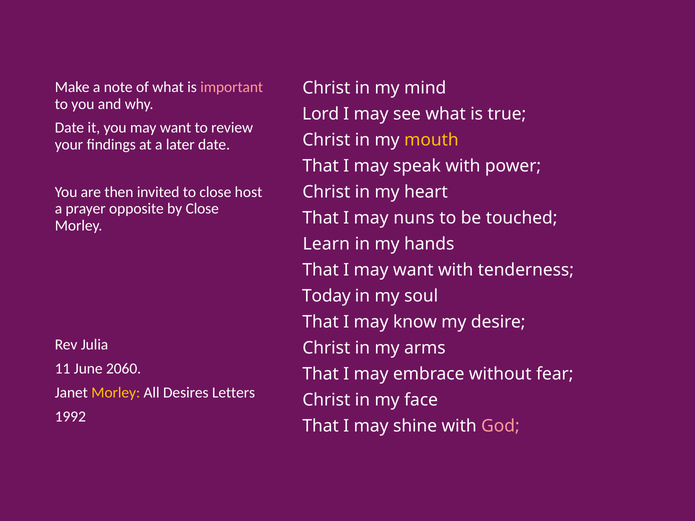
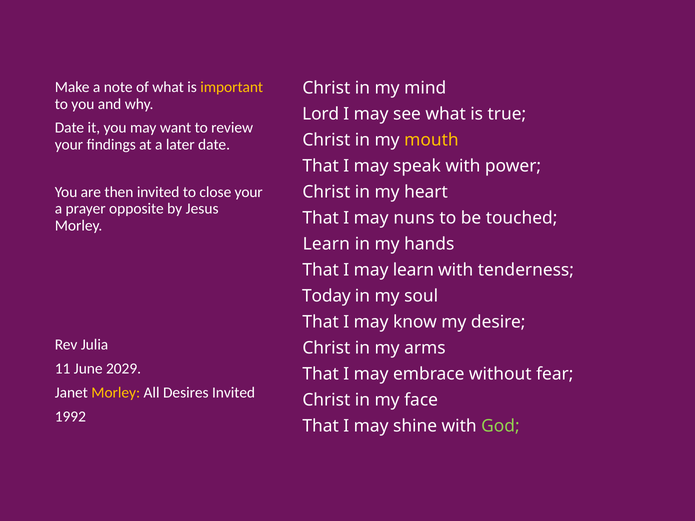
important colour: pink -> yellow (232, 87)
close host: host -> your (249, 192)
by Close: Close -> Jesus (202, 209)
I may want: want -> learn (413, 270)
2060: 2060 -> 2029 (124, 369)
Desires Letters: Letters -> Invited (234, 393)
God colour: pink -> light green (500, 426)
